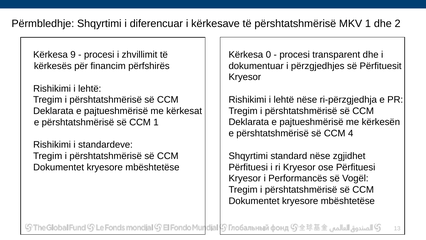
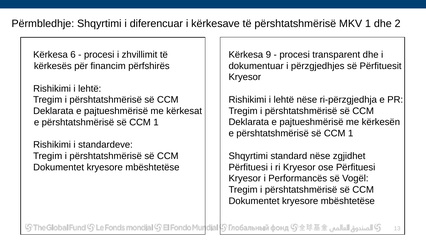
0: 0 -> 9 (268, 55)
9: 9 -> 6 (73, 55)
4: 4 -> 1 (351, 133)
